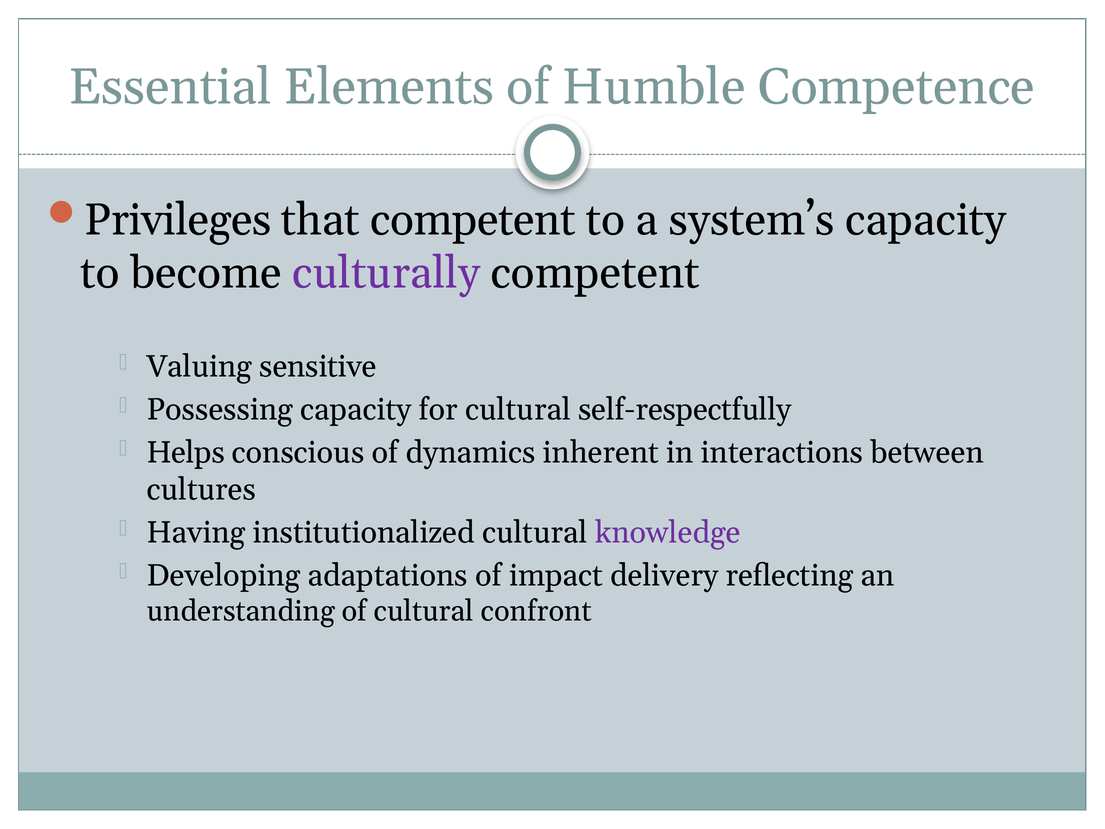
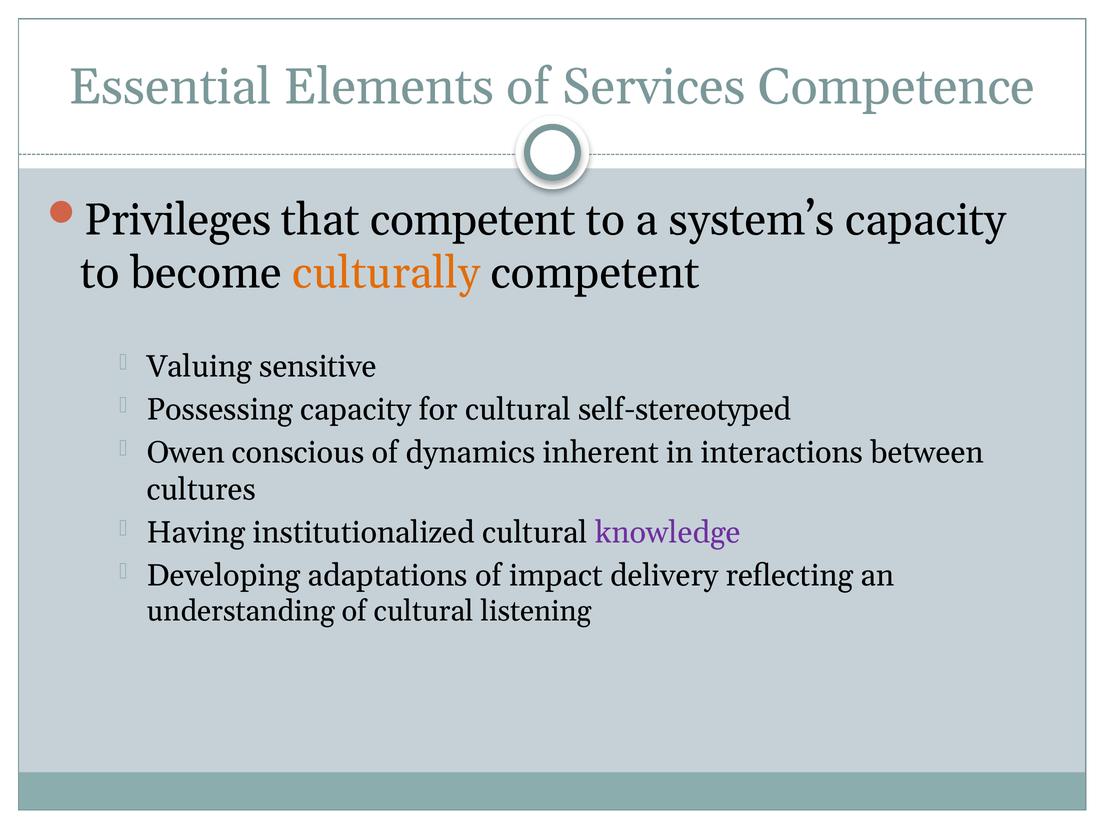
Humble: Humble -> Services (654, 87)
culturally colour: purple -> orange (386, 273)
self-respectfully: self-respectfully -> self-stereotyped (685, 410)
Helps: Helps -> Owen (186, 452)
confront: confront -> listening (536, 611)
